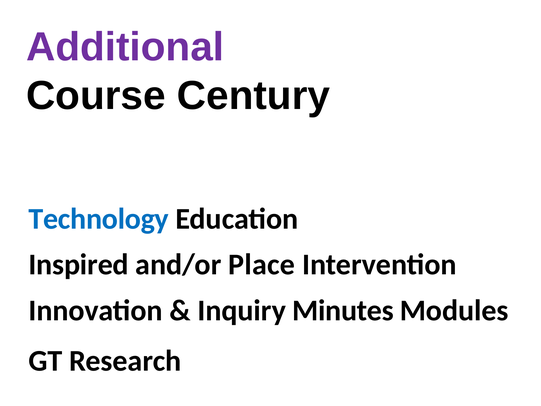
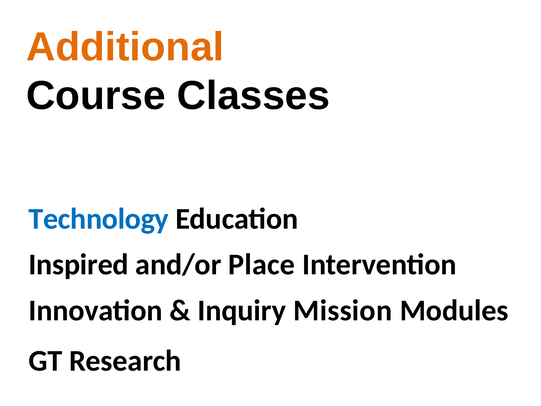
Additional colour: purple -> orange (125, 47)
Century: Century -> Classes (254, 96)
Minutes: Minutes -> Mission (343, 310)
